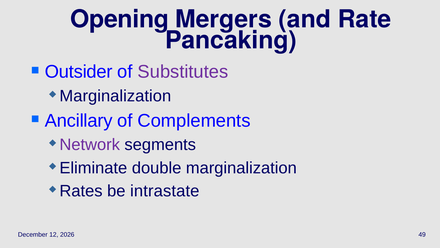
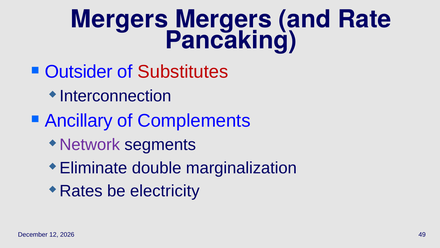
Opening: Opening -> Mergers (119, 19)
Substitutes colour: purple -> red (183, 72)
Marginalization: Marginalization -> Interconnection (115, 96)
intrastate: intrastate -> electricity (165, 191)
